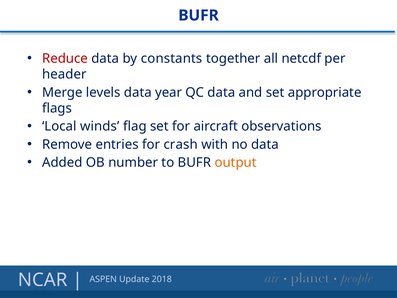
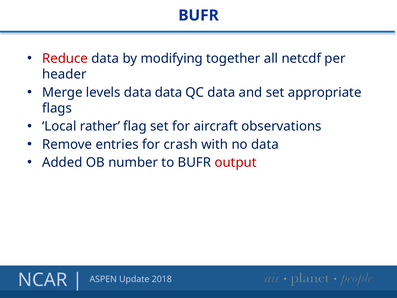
constants: constants -> modifying (172, 58)
data year: year -> data (169, 92)
winds: winds -> rather (100, 126)
output colour: orange -> red (236, 162)
